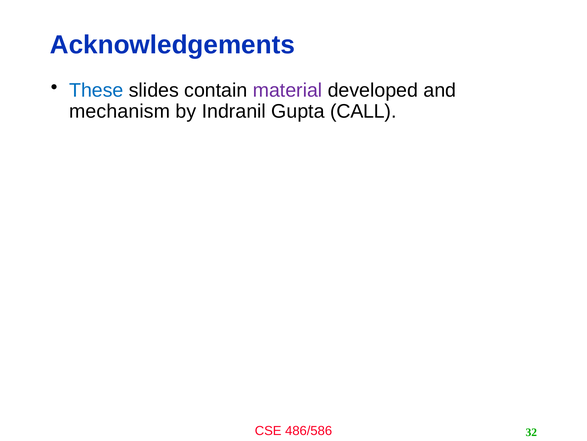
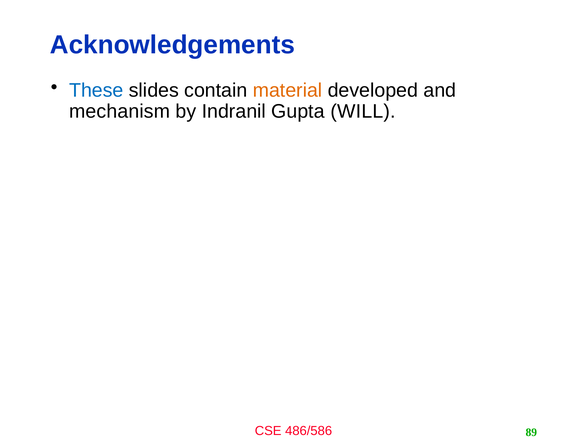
material colour: purple -> orange (288, 90)
CALL: CALL -> WILL (363, 111)
32: 32 -> 89 (531, 432)
